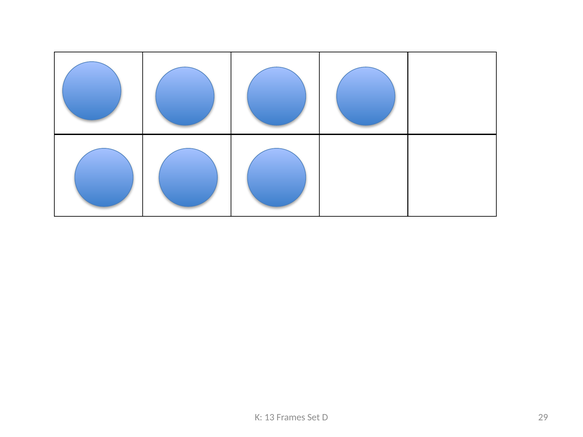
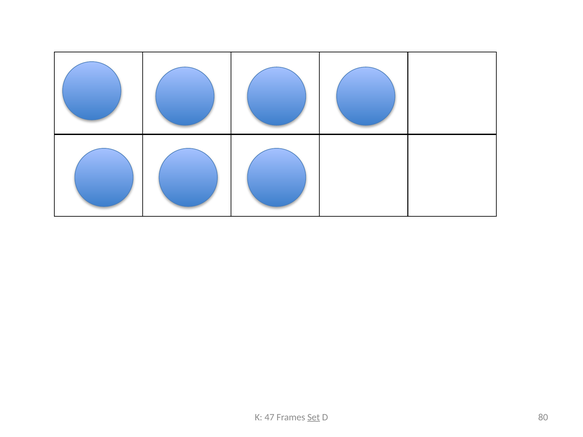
13: 13 -> 47 (269, 417)
Set underline: none -> present (314, 417)
29: 29 -> 80 (543, 417)
